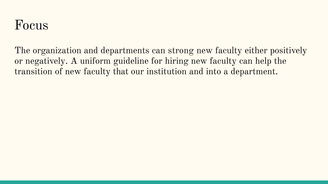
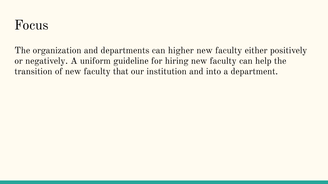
strong: strong -> higher (181, 51)
